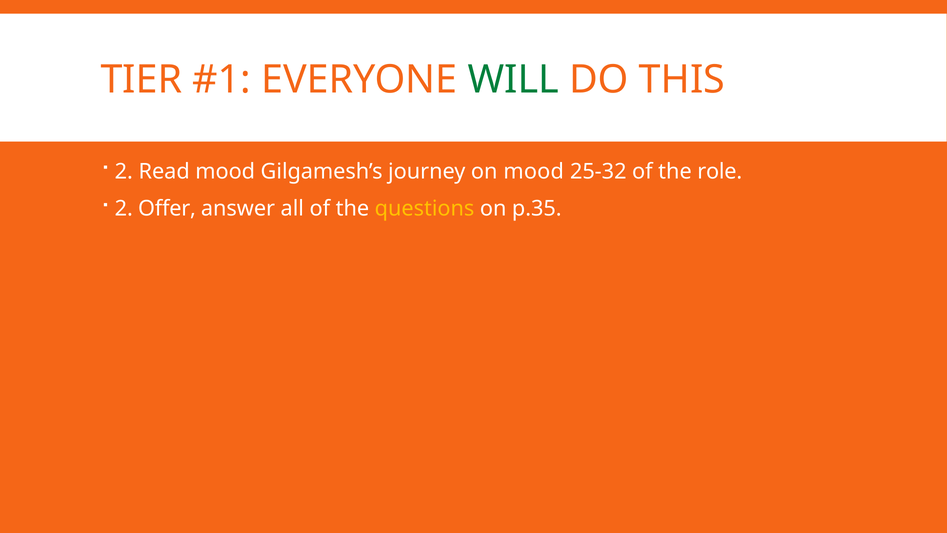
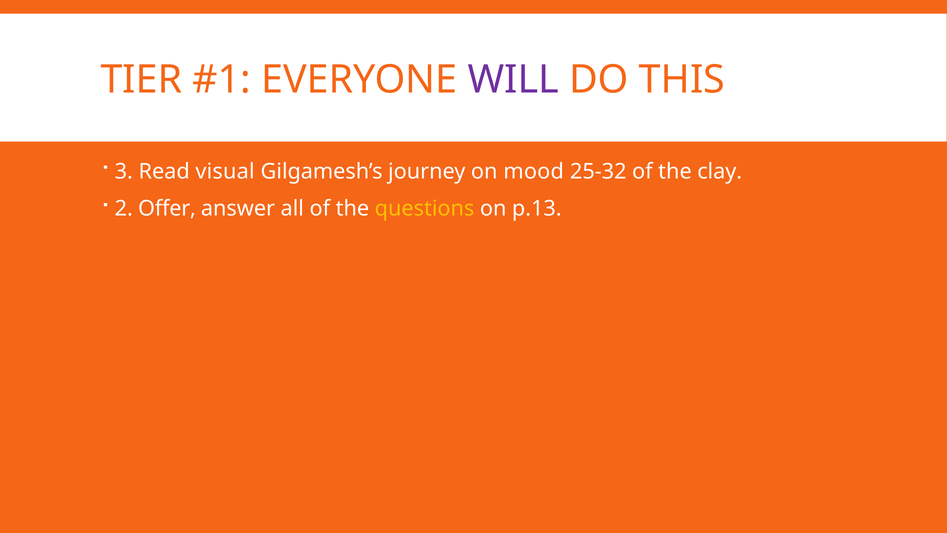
WILL colour: green -> purple (513, 80)
2: 2 -> 3 (124, 171)
Read mood: mood -> visual (225, 171)
role: role -> clay (720, 171)
p.35: p.35 -> p.13 (537, 209)
